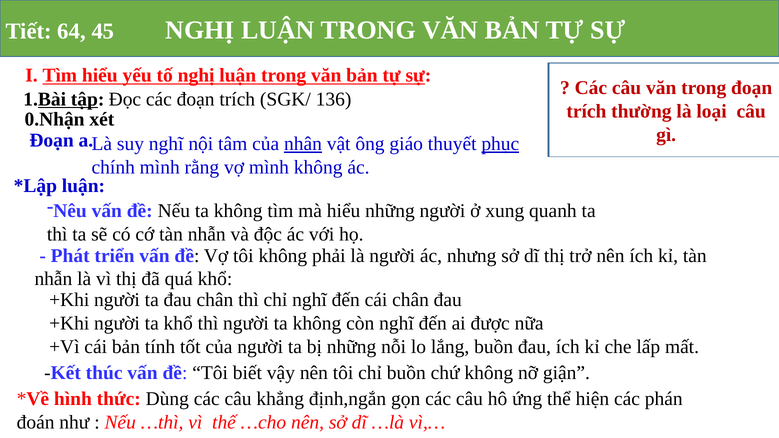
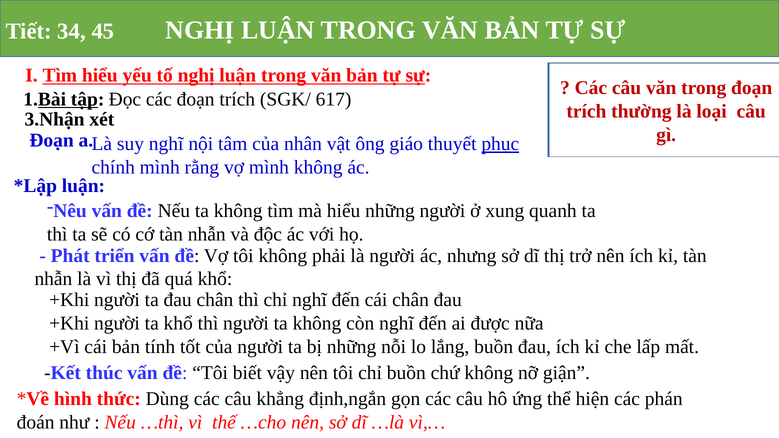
64: 64 -> 34 (72, 31)
136: 136 -> 617 (334, 99)
0.Nhận: 0.Nhận -> 3.Nhận (55, 120)
nhân underline: present -> none (303, 144)
